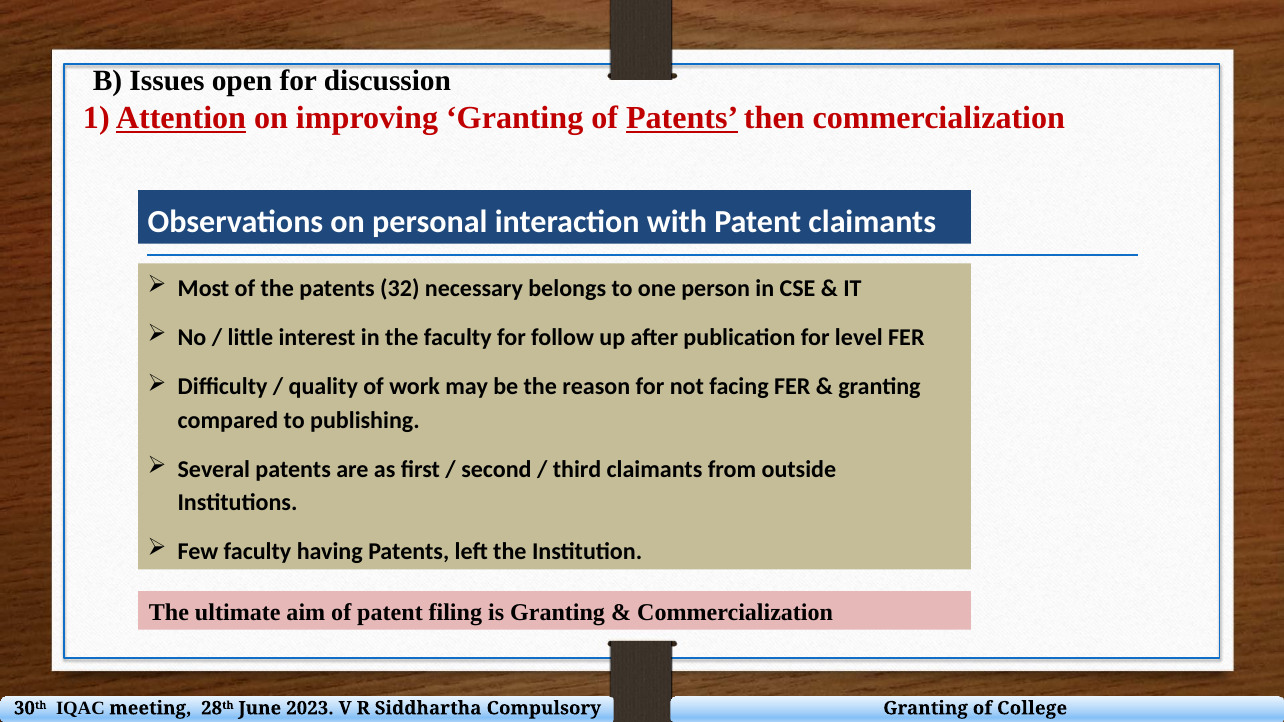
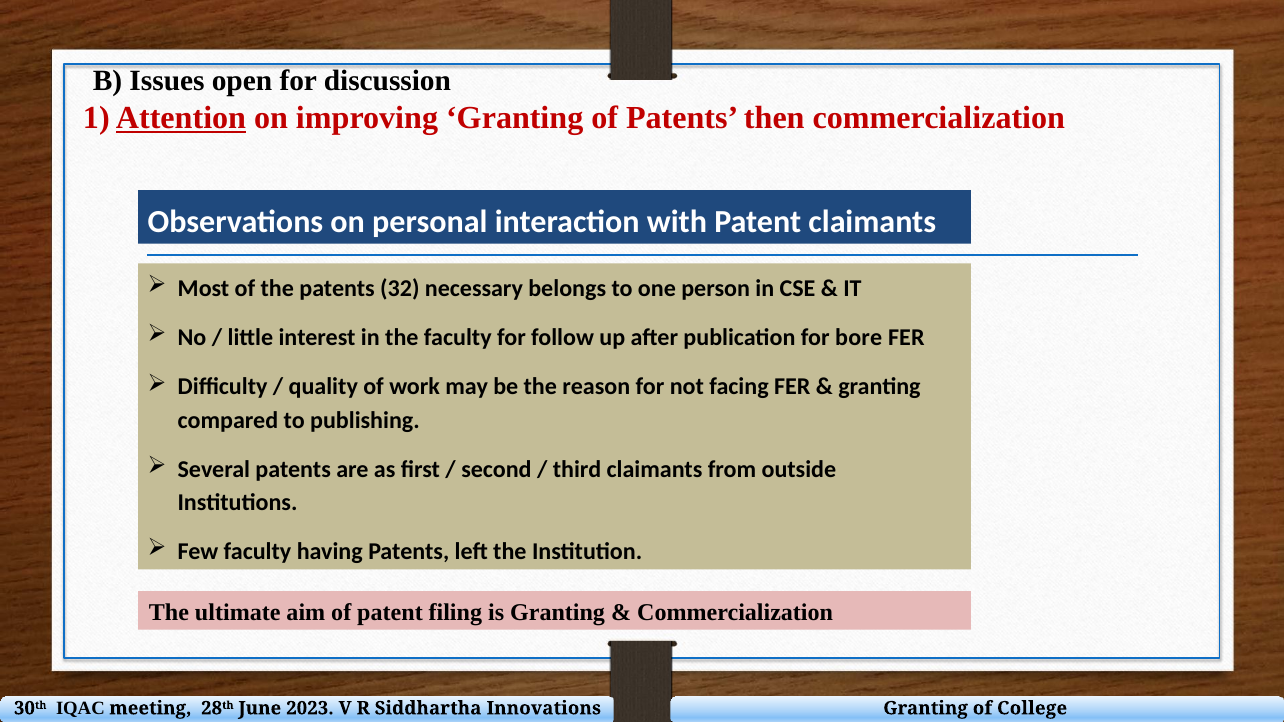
Patents underline: present -> none (682, 118)
level: level -> bore (859, 338)
Compulsory: Compulsory -> Innovations (544, 708)
